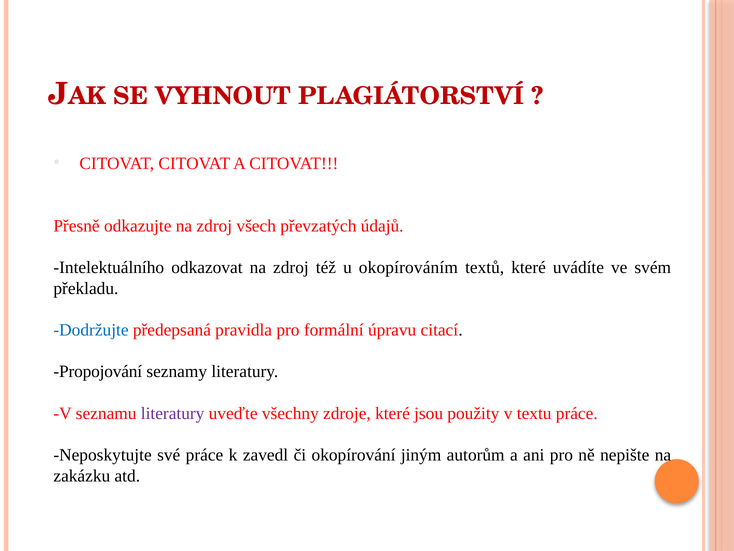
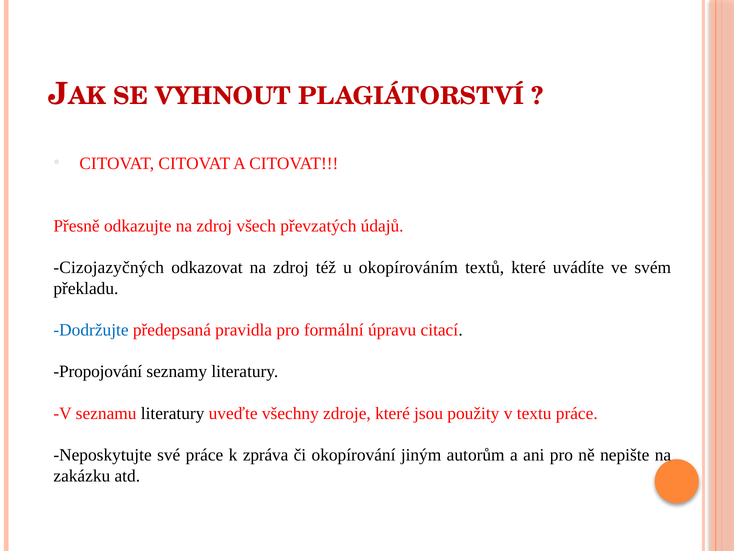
Intelektuálního: Intelektuálního -> Cizojazyčných (109, 267)
literatury colour: purple -> black (173, 413)
zavedl: zavedl -> zpráva (266, 455)
